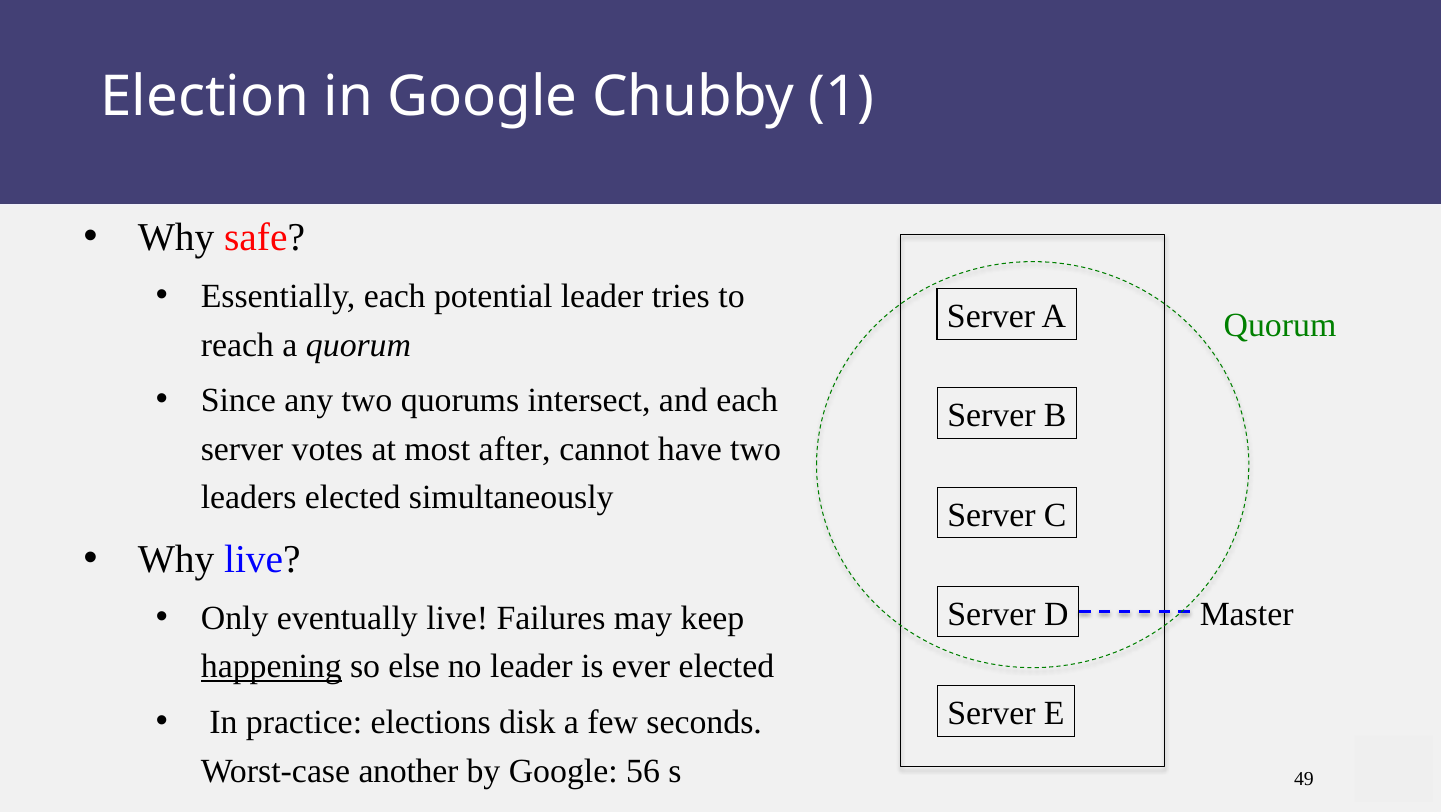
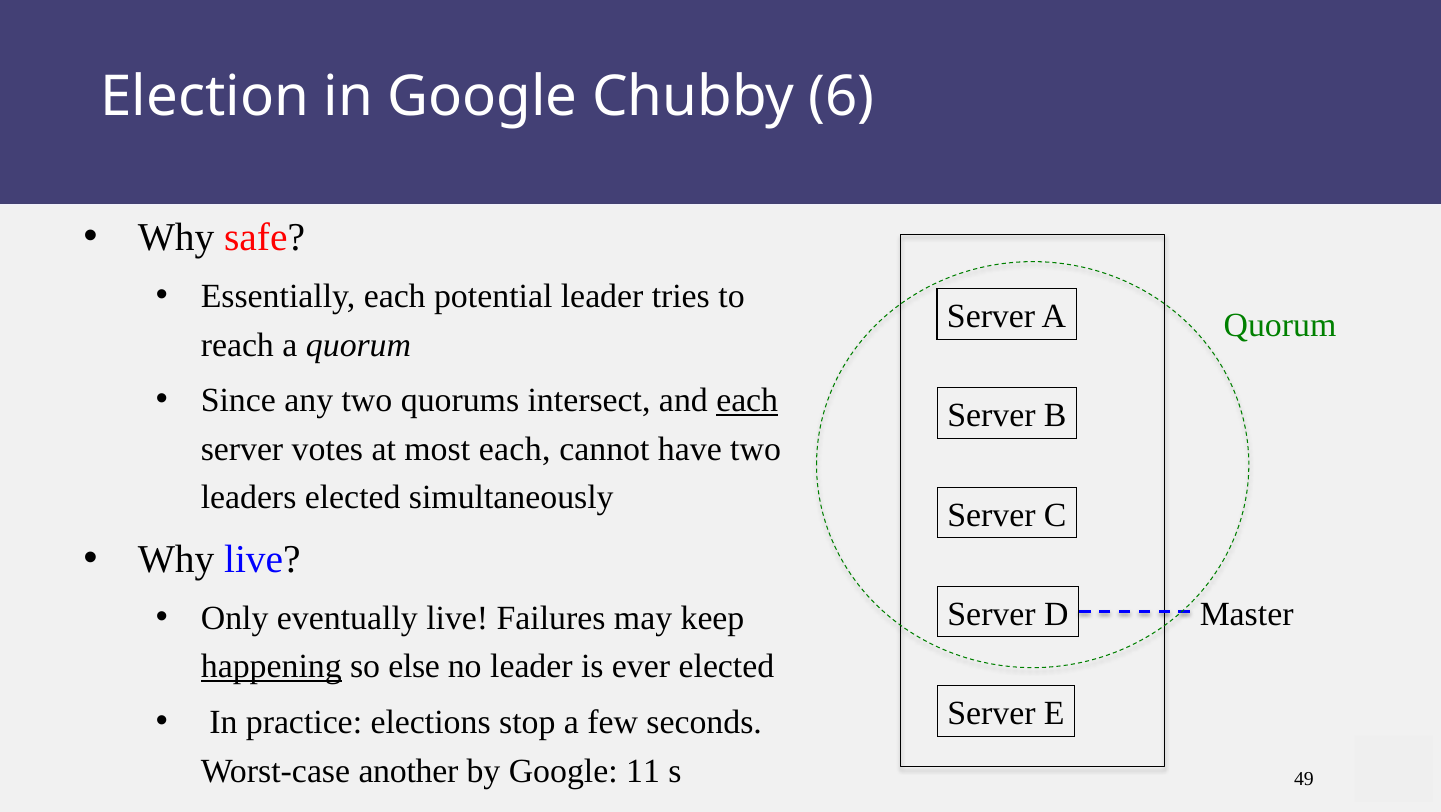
1: 1 -> 6 (842, 97)
each underline: none -> present (747, 400)
most after: after -> each (515, 449)
disk: disk -> stop (527, 722)
56: 56 -> 11 (643, 771)
